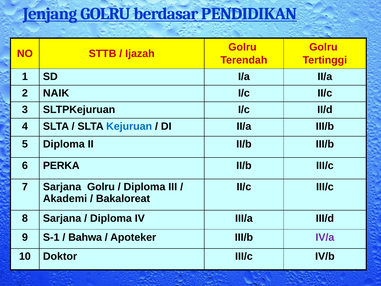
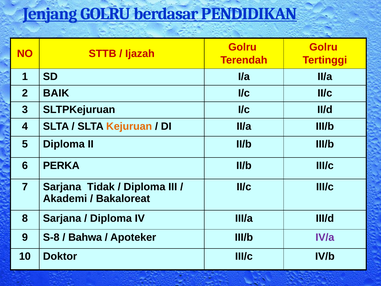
NAIK: NAIK -> BAIK (56, 93)
Kejuruan colour: blue -> orange (129, 126)
Sarjana Golru: Golru -> Tidak (101, 187)
S-1: S-1 -> S-8 (51, 237)
